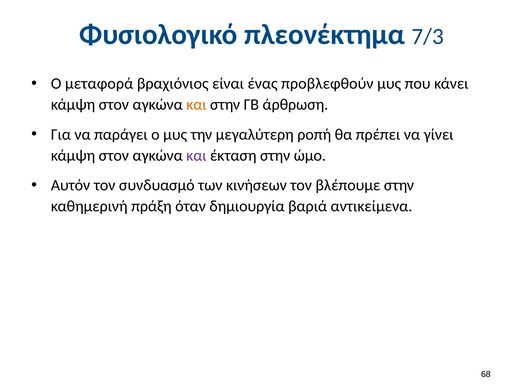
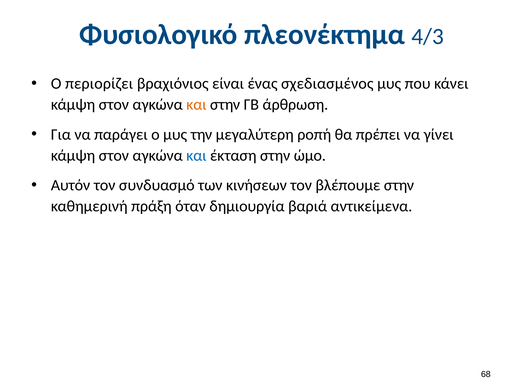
7/3: 7/3 -> 4/3 (428, 37)
μεταφορά: μεταφορά -> περιορίζει (99, 84)
προβλεφθούν: προβλεφθούν -> σχεδιασμένος (327, 84)
και colour: purple -> blue (196, 155)
